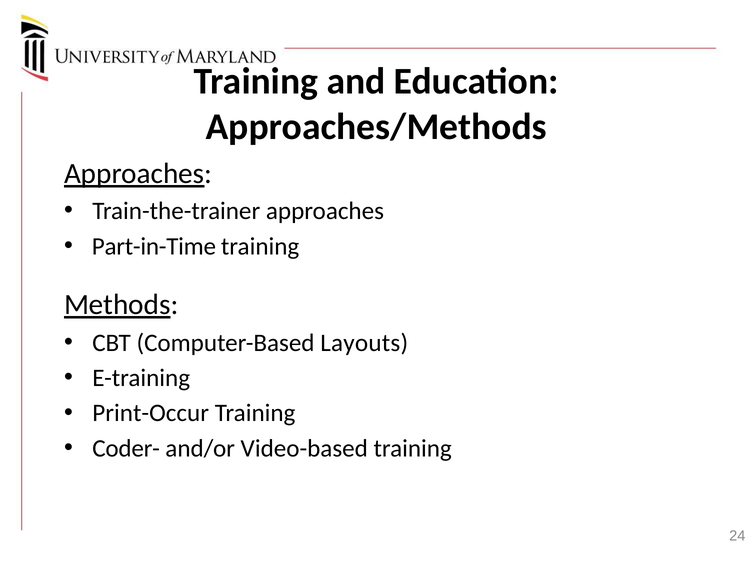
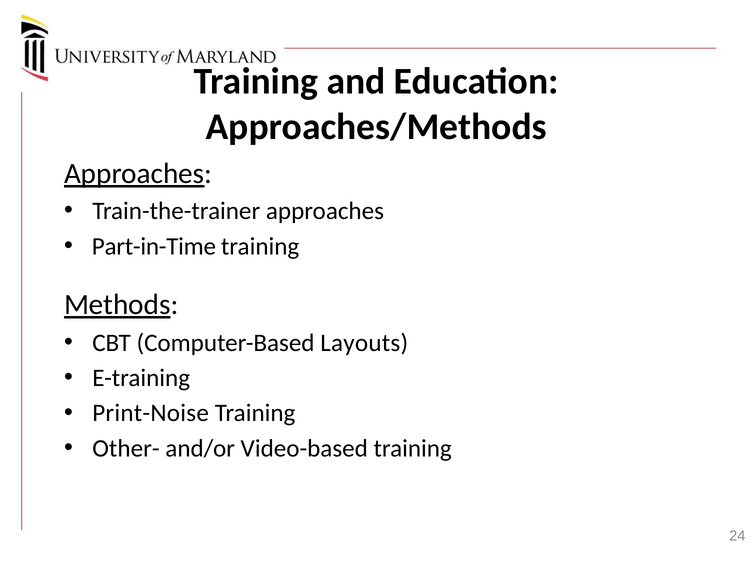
Print-Occur: Print-Occur -> Print-Noise (151, 413)
Coder-: Coder- -> Other- (126, 448)
